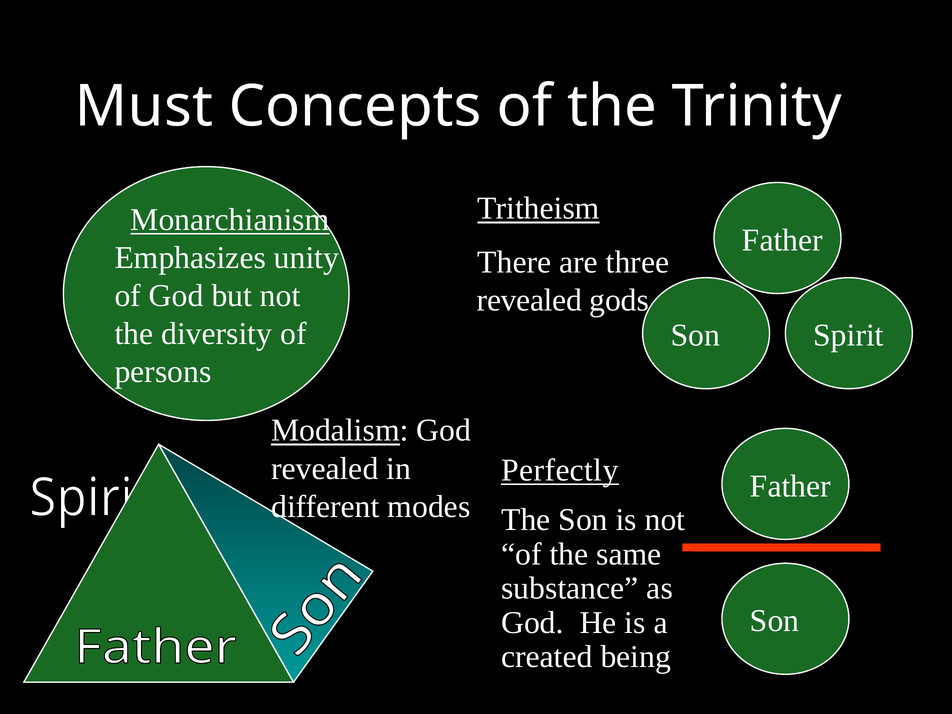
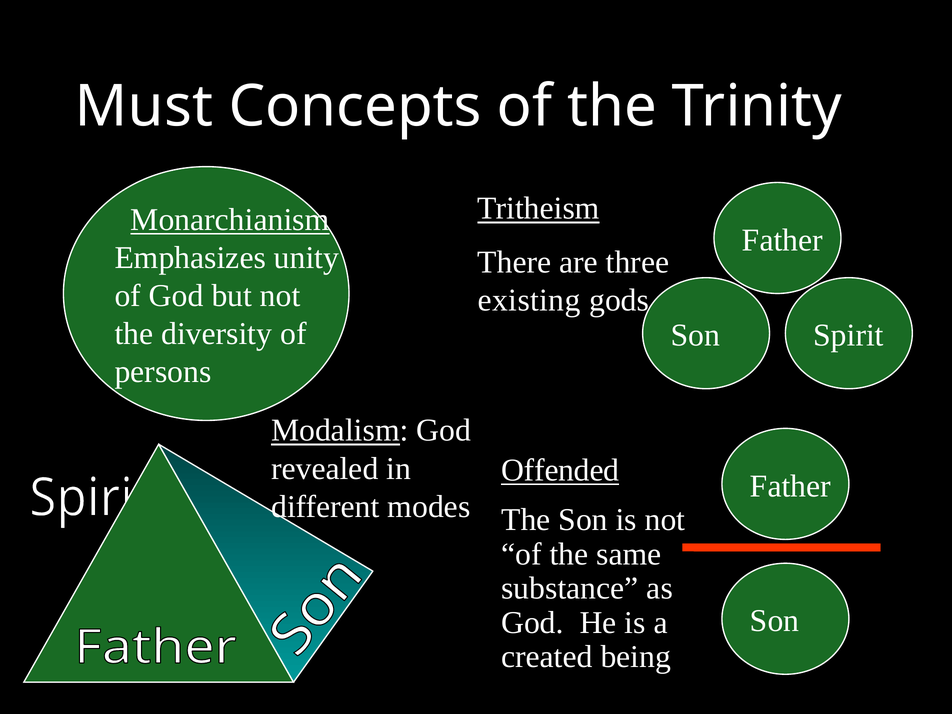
revealed: revealed -> existing (529, 300)
Perfectly: Perfectly -> Offended (560, 470)
